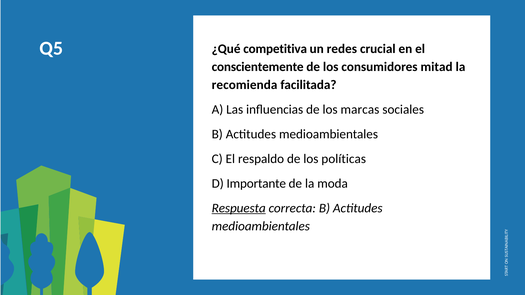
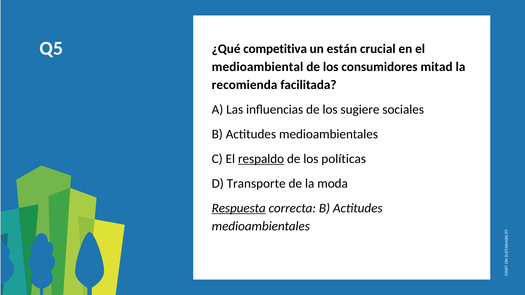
redes: redes -> están (342, 49)
conscientemente: conscientemente -> medioambiental (258, 67)
marcas: marcas -> sugiere (360, 110)
respaldo underline: none -> present (261, 159)
Importante: Importante -> Transporte (256, 184)
